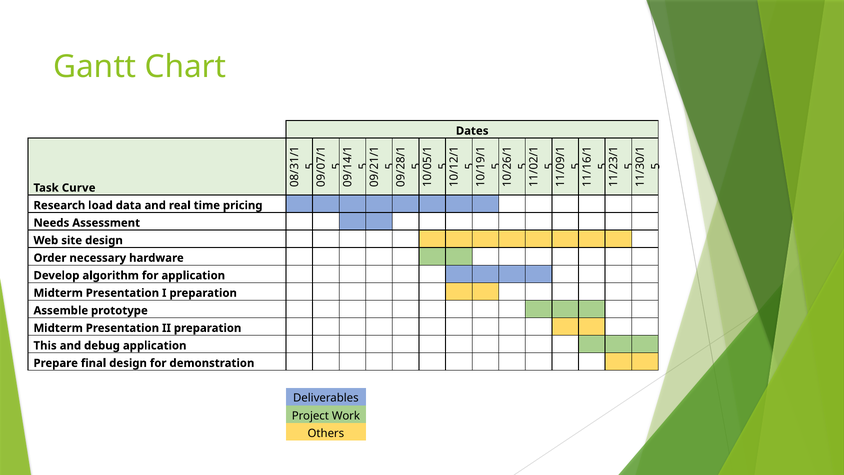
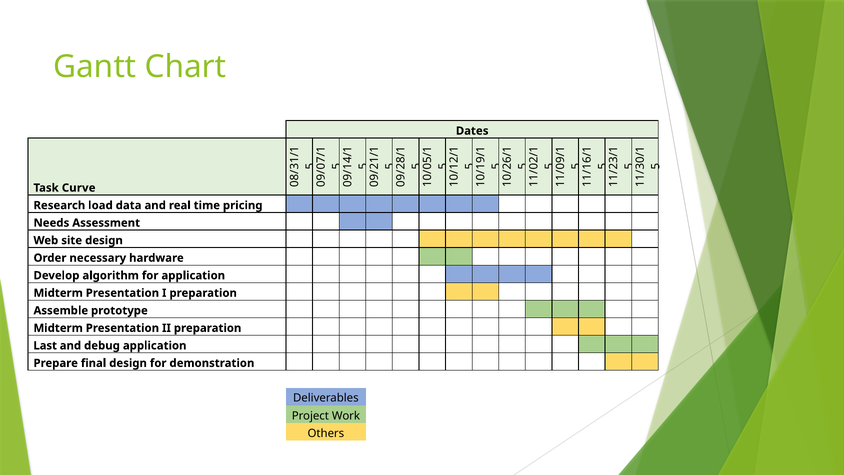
This: This -> Last (45, 345)
